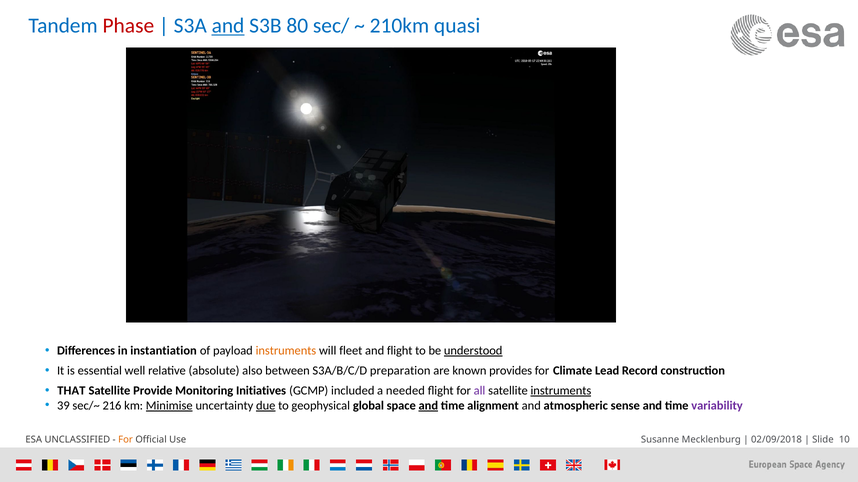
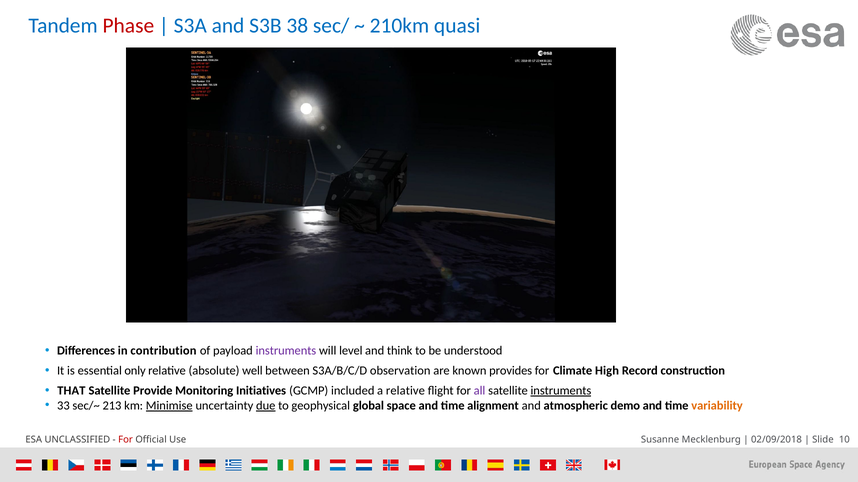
and underline: present -> none (228, 26)
80: 80 -> 38 (297, 26)
instantiation: instantiation -> contribution (164, 351)
instruments colour: orange -> purple (286, 351)
fleet: fleet -> level (351, 351)
and flight: flight -> think (400, 351)
understood underline: present -> none (473, 351)
well: well -> only (135, 371)
also: also -> well (252, 371)
preparation: preparation -> observation (400, 371)
Lead: Lead -> High (607, 371)
a needed: needed -> relative (405, 391)
39: 39 -> 33 (63, 406)
216: 216 -> 213 (112, 406)
and underline: present -> none (428, 406)
sense: sense -> demo (625, 406)
variability colour: purple -> orange (717, 406)
For colour: orange -> red (126, 440)
